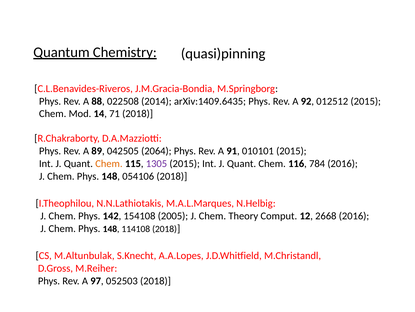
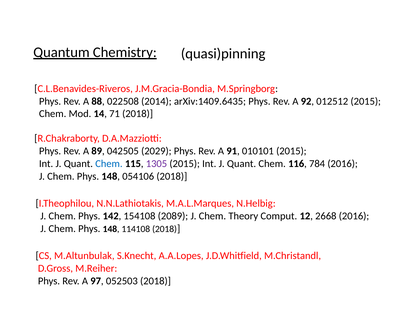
2064: 2064 -> 2029 (156, 151)
Chem colour: orange -> blue (109, 163)
2005: 2005 -> 2089 (173, 216)
